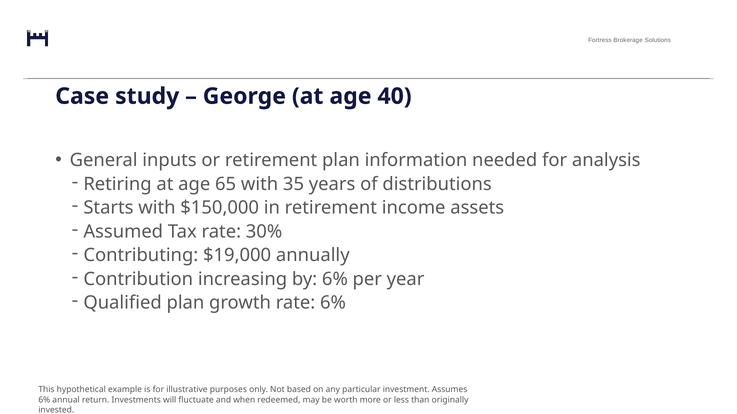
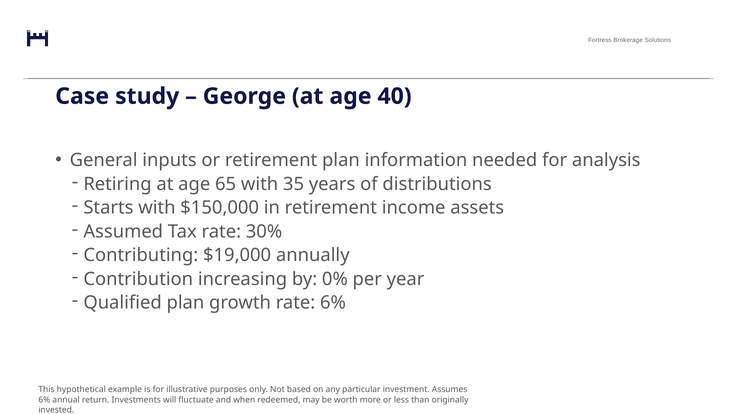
by 6%: 6% -> 0% (335, 279)
